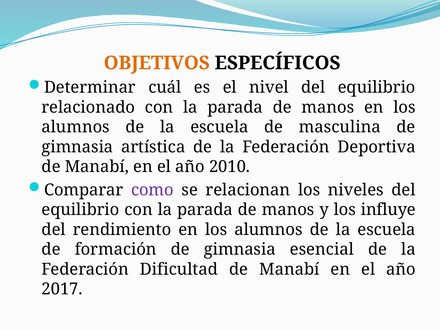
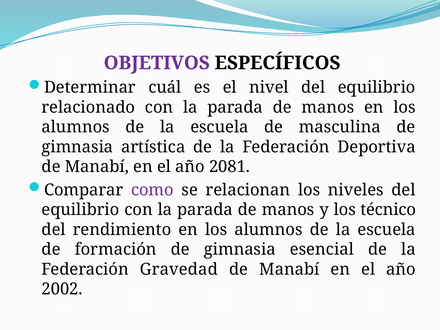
OBJETIVOS colour: orange -> purple (157, 63)
2010: 2010 -> 2081 (230, 167)
influye: influye -> técnico (388, 210)
Dificultad: Dificultad -> Gravedad (179, 269)
2017: 2017 -> 2002 (62, 289)
